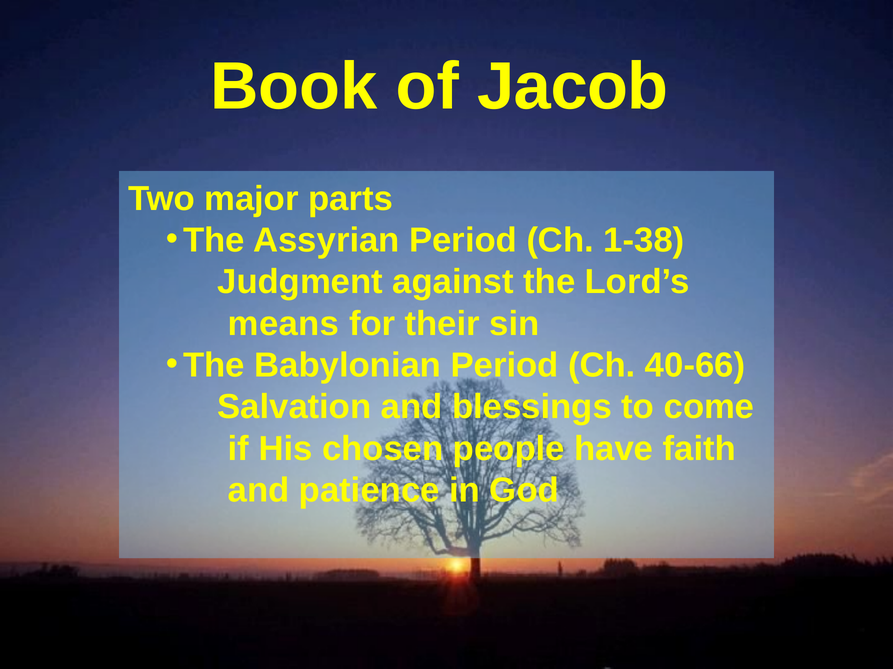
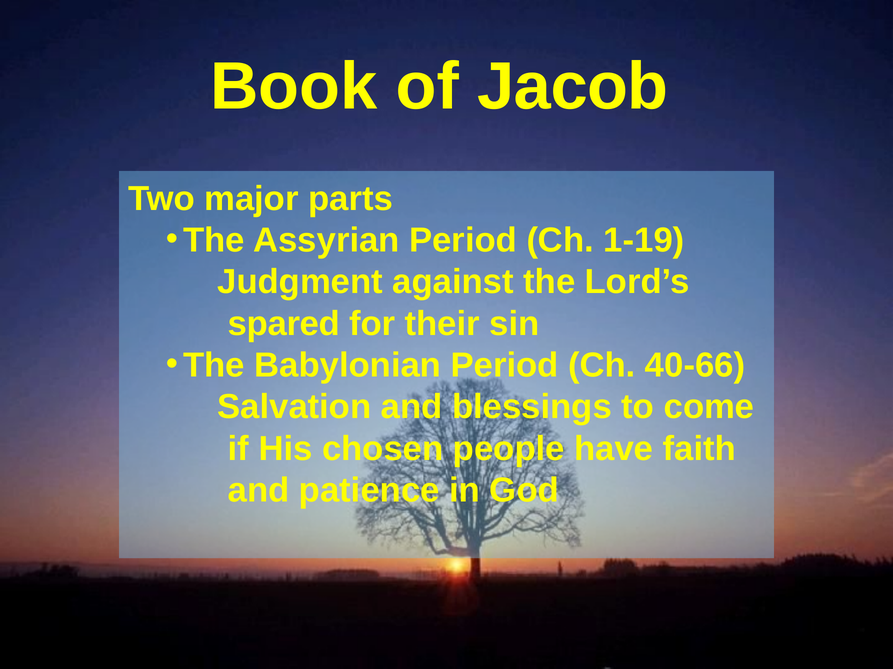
1-38: 1-38 -> 1-19 (644, 241)
means: means -> spared (284, 324)
